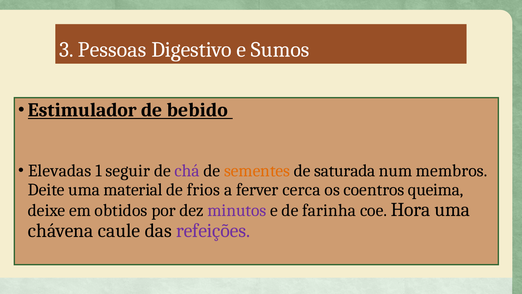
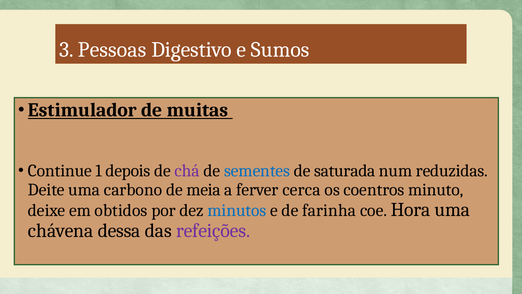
bebido: bebido -> muitas (197, 110)
Elevadas: Elevadas -> Continue (60, 171)
seguir: seguir -> depois (128, 171)
sementes colour: orange -> blue (257, 171)
membros: membros -> reduzidas (452, 171)
material: material -> carbono (133, 189)
frios: frios -> meia (204, 189)
queima: queima -> minuto (436, 189)
minutos colour: purple -> blue (237, 210)
caule: caule -> dessa (119, 231)
